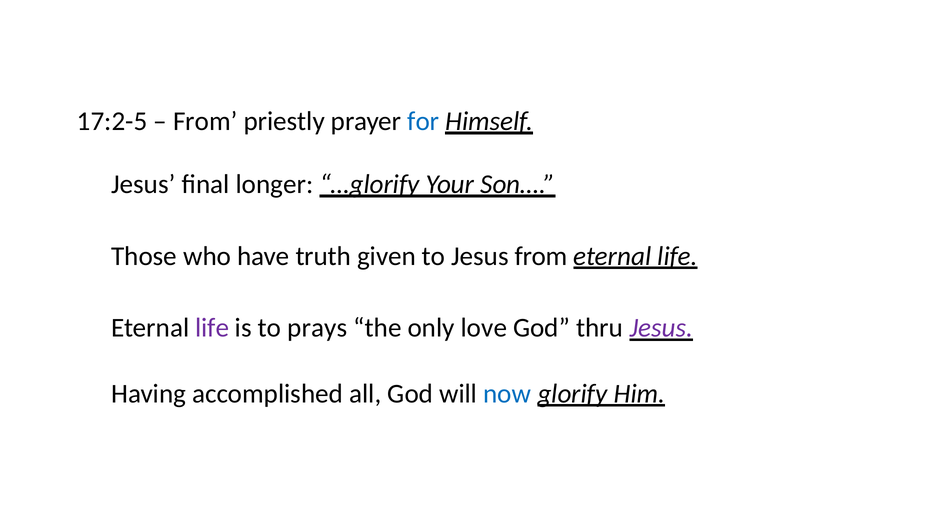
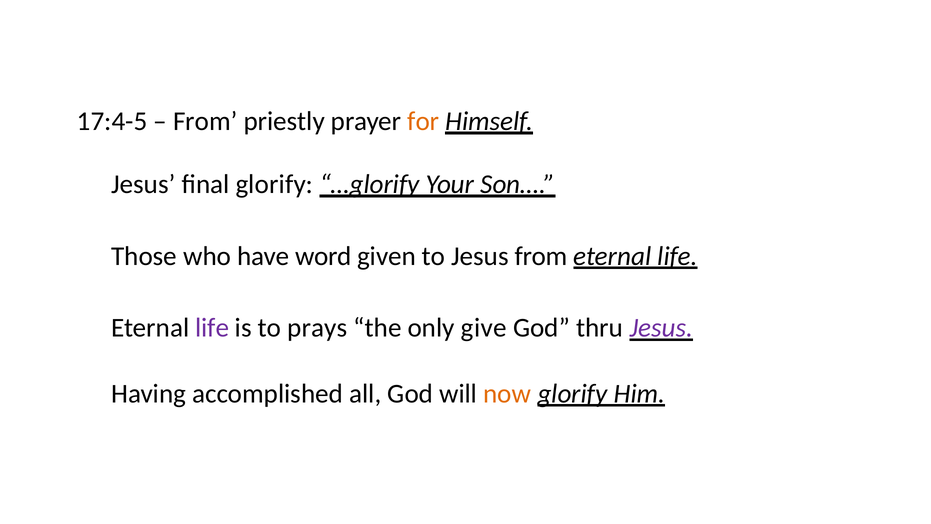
17:2-5: 17:2-5 -> 17:4-5 (112, 121)
for colour: blue -> orange (423, 121)
final longer: longer -> glorify (274, 184)
truth: truth -> word (323, 256)
love: love -> give (484, 328)
now colour: blue -> orange (507, 393)
